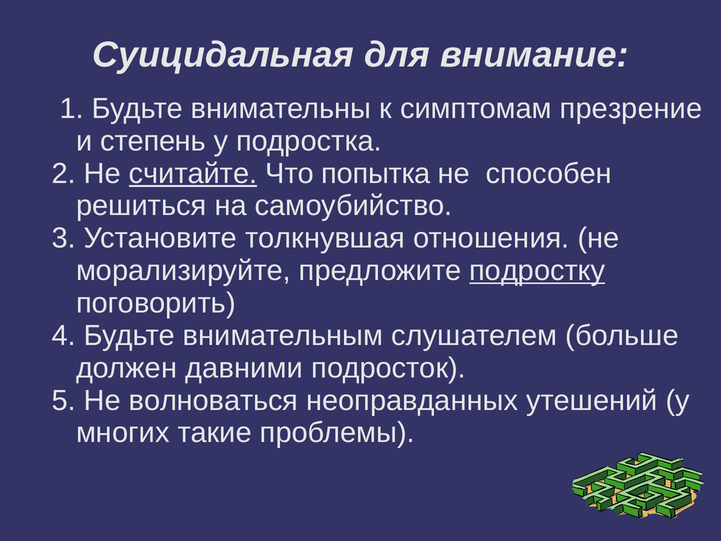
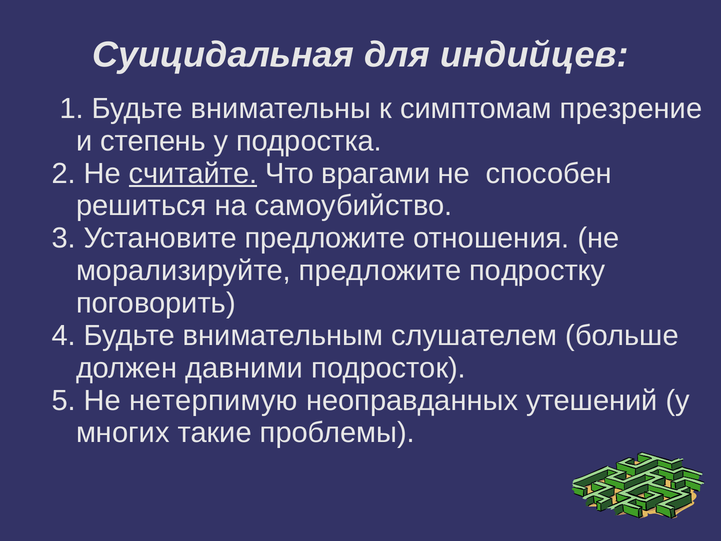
внимание: внимание -> индийцев (534, 55)
попытка: попытка -> врагами (376, 173)
Установите толкнувшая: толкнувшая -> предложите (325, 238)
подростку underline: present -> none (537, 271)
волноваться: волноваться -> нетерпимую (213, 400)
